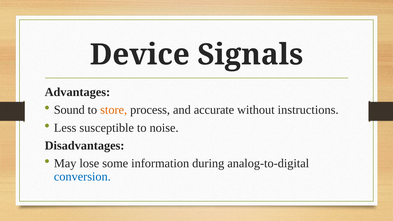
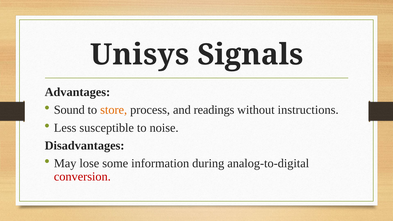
Device: Device -> Unisys (140, 55)
accurate: accurate -> readings (214, 110)
conversion colour: blue -> red (82, 177)
